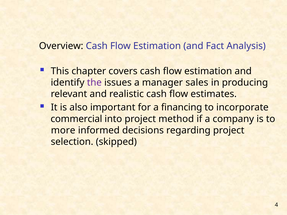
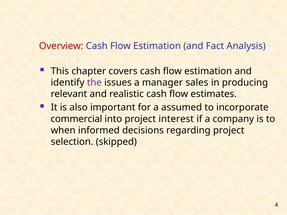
Overview colour: black -> red (61, 46)
financing: financing -> assumed (182, 108)
method: method -> interest (176, 119)
more: more -> when (63, 130)
